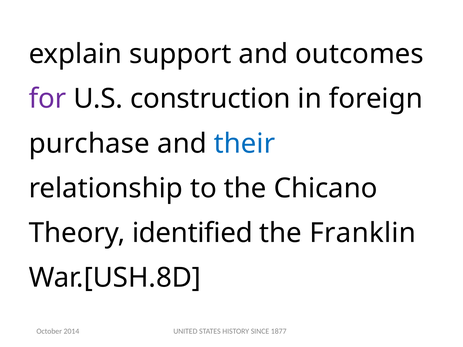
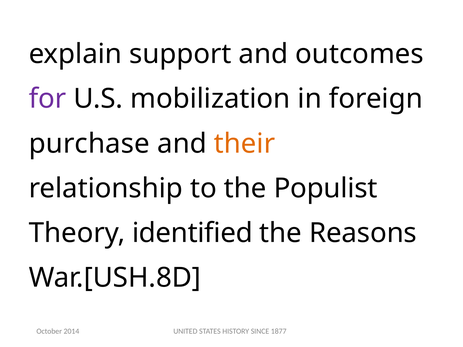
construction: construction -> mobilization (210, 99)
their colour: blue -> orange (245, 144)
Chicano: Chicano -> Populist (326, 188)
Franklin: Franklin -> Reasons (363, 233)
